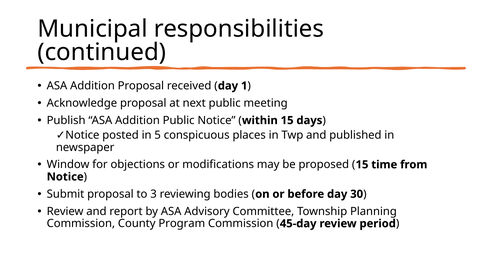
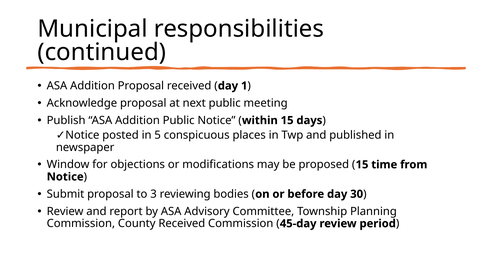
County Program: Program -> Received (182, 223)
